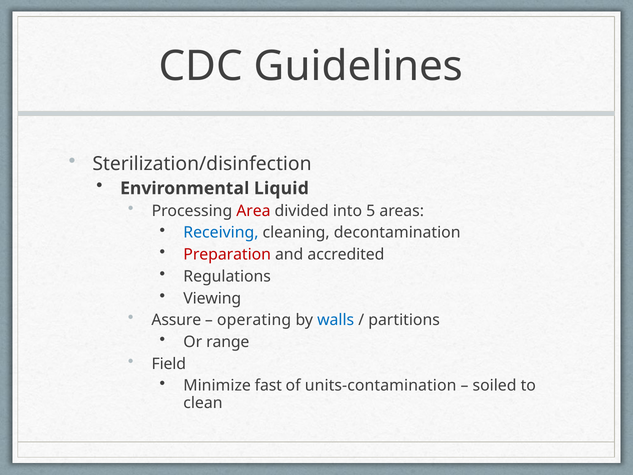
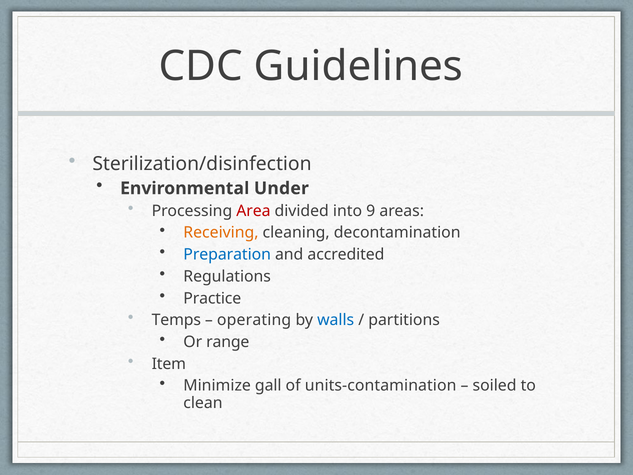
Liquid: Liquid -> Under (281, 188)
5: 5 -> 9 (371, 211)
Receiving colour: blue -> orange (221, 233)
Preparation colour: red -> blue (227, 254)
Viewing: Viewing -> Practice (212, 298)
Assure: Assure -> Temps (176, 320)
Field: Field -> Item (169, 364)
fast: fast -> gall (268, 385)
